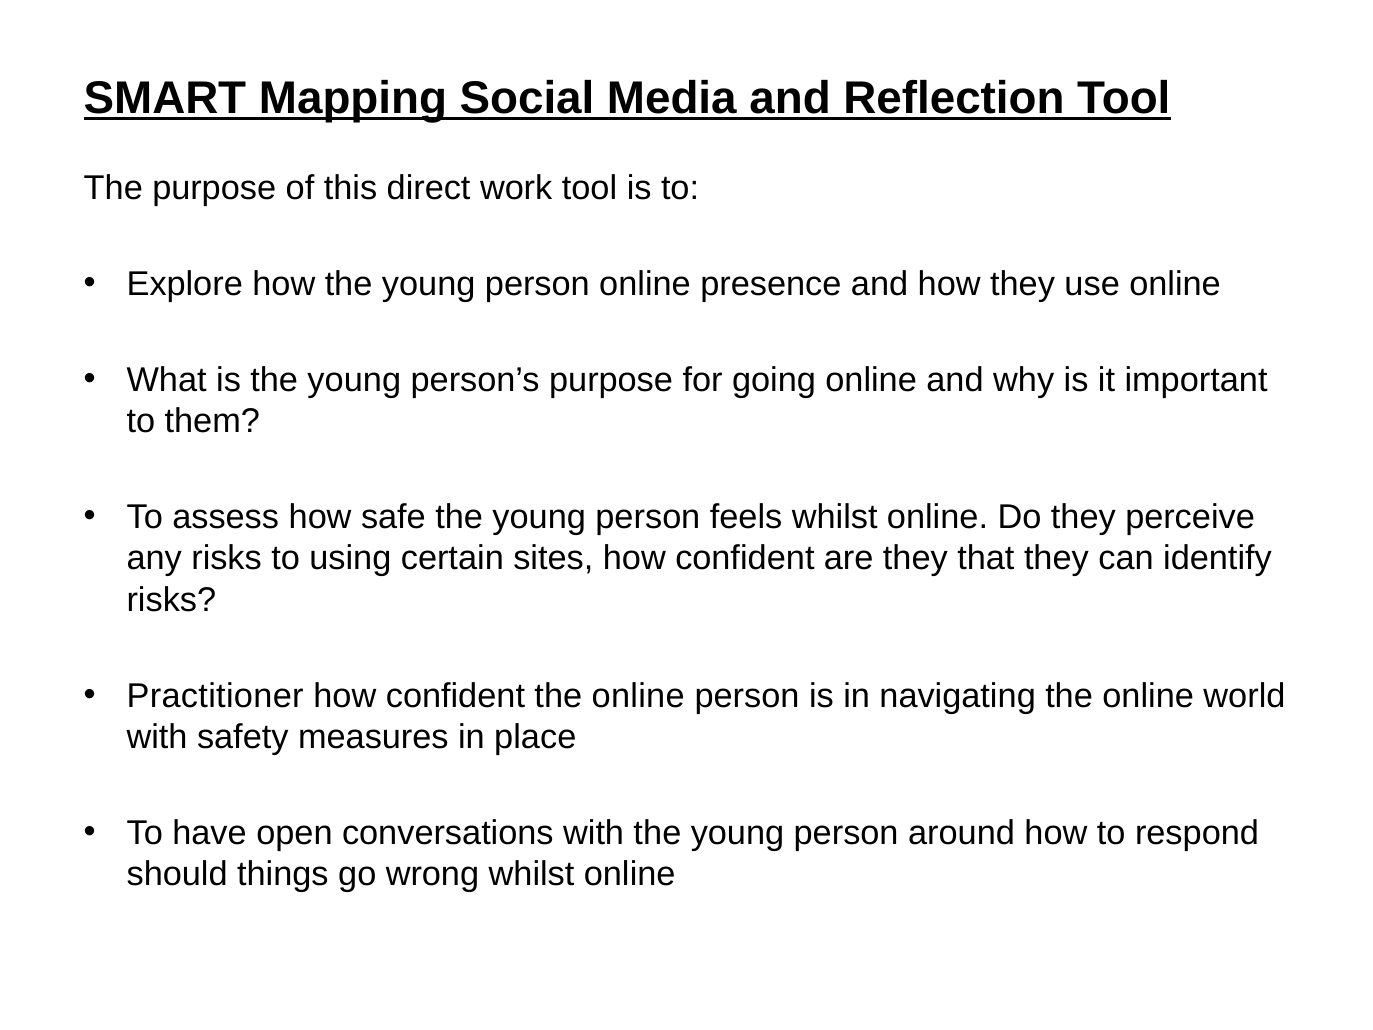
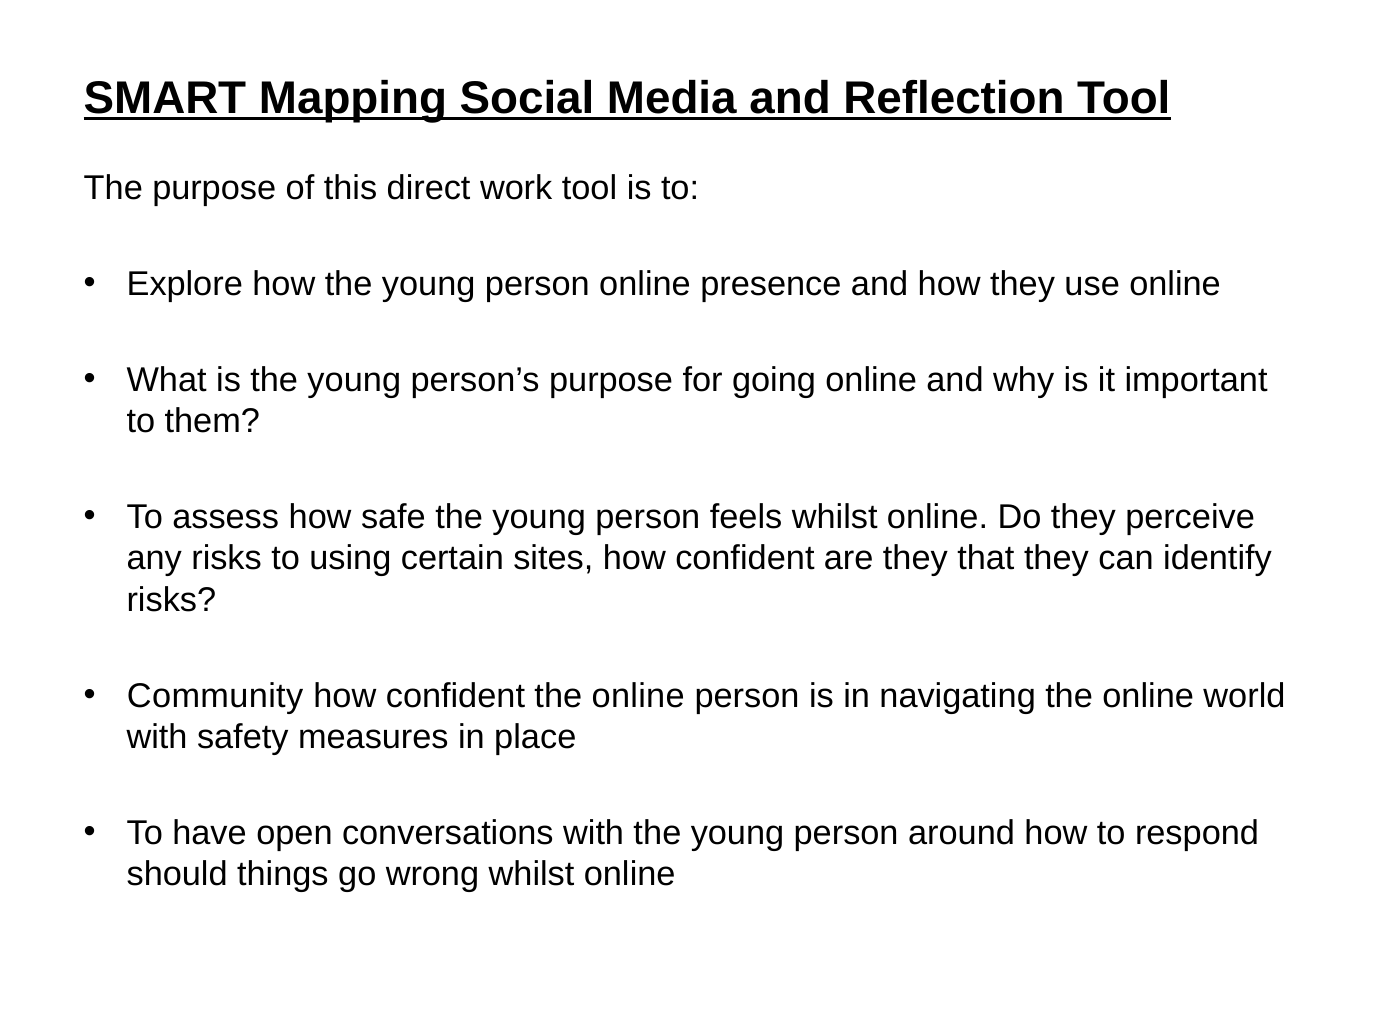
Practitioner: Practitioner -> Community (215, 696)
